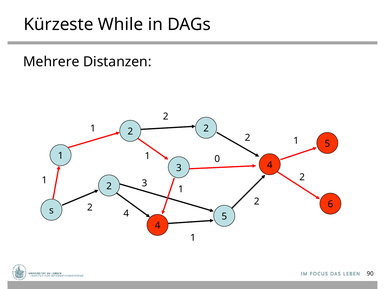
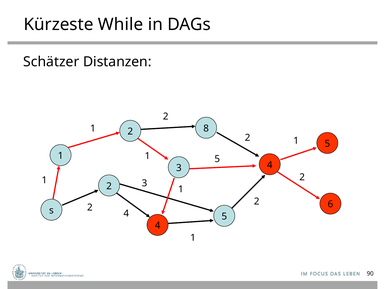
Mehrere: Mehrere -> Schätzer (51, 62)
2 2: 2 -> 8 (206, 128)
1 0: 0 -> 5 (217, 159)
